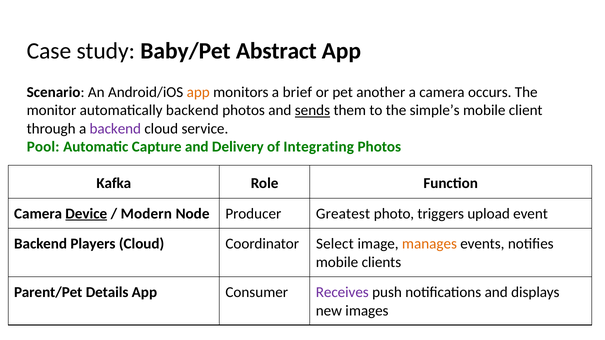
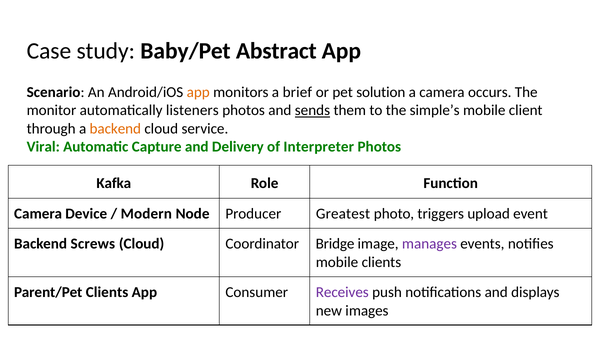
another: another -> solution (381, 92)
automatically backend: backend -> listeners (192, 111)
backend colour: purple -> orange (115, 129)
Pool: Pool -> Viral (43, 147)
Integrating: Integrating -> Interpreter (319, 147)
Device underline: present -> none (86, 214)
Players: Players -> Screws (93, 244)
Select: Select -> Bridge (335, 244)
manages colour: orange -> purple (429, 244)
Parent/Pet Details: Details -> Clients (107, 292)
